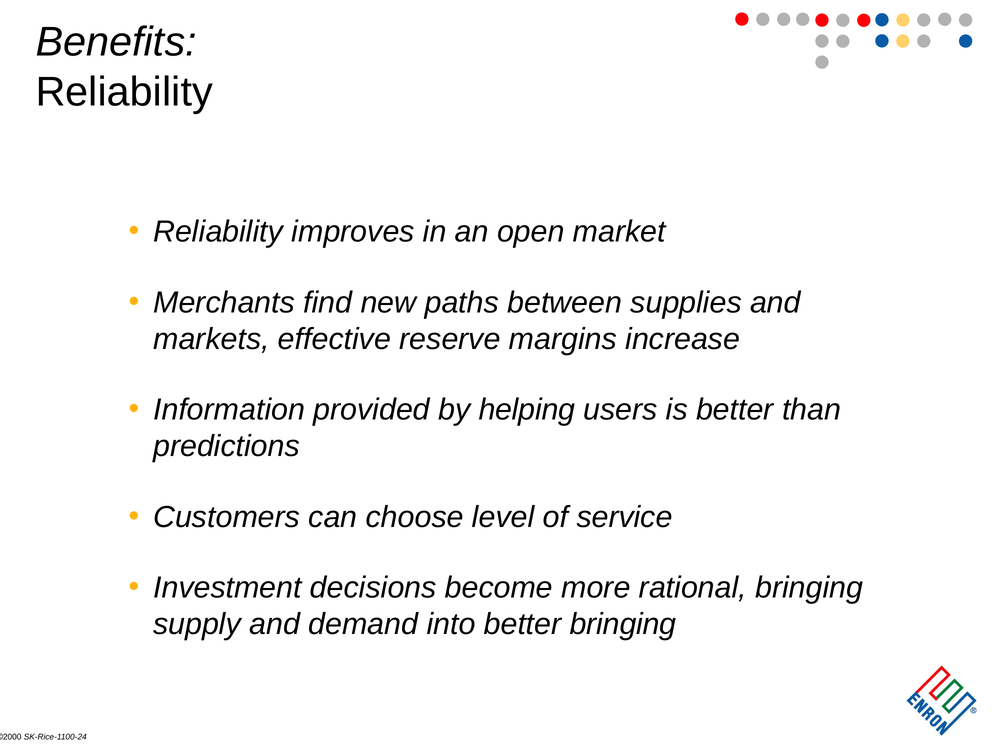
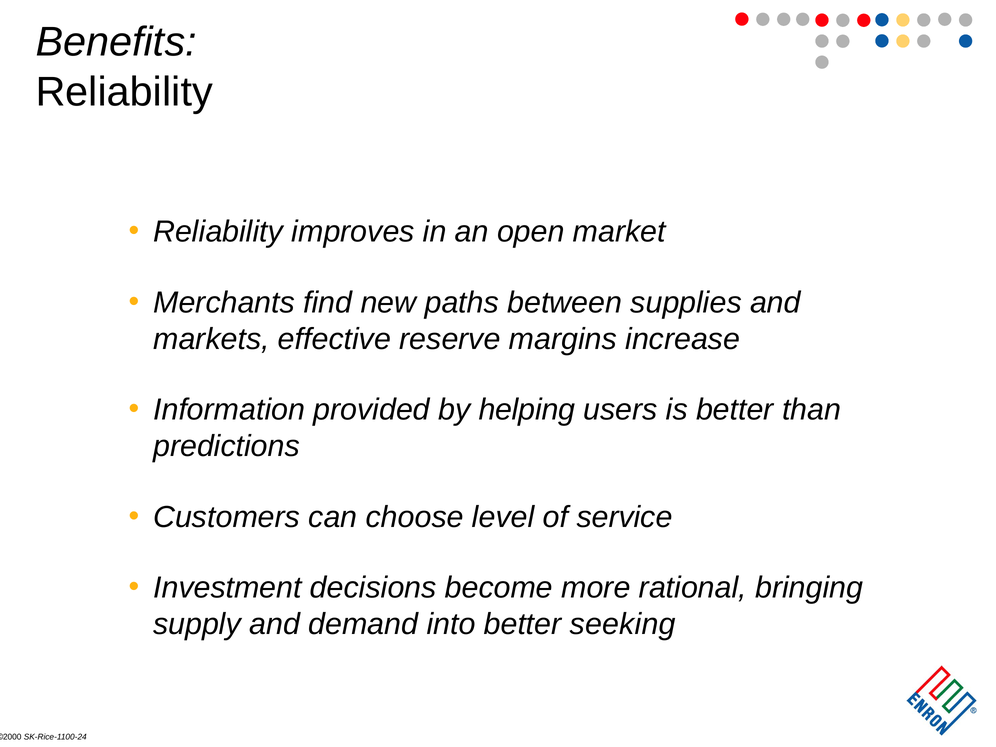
better bringing: bringing -> seeking (623, 624)
